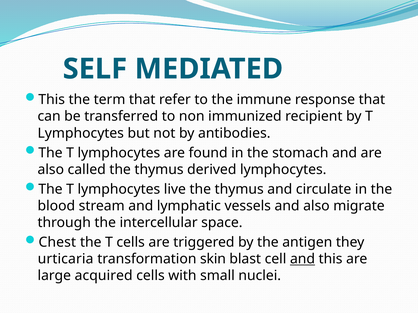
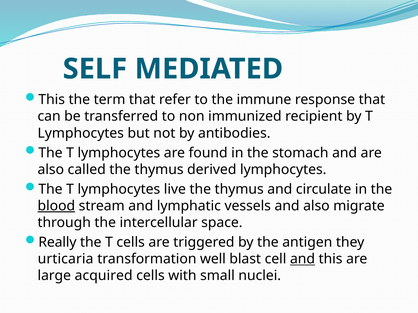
blood underline: none -> present (56, 206)
Chest: Chest -> Really (57, 243)
skin: skin -> well (213, 259)
